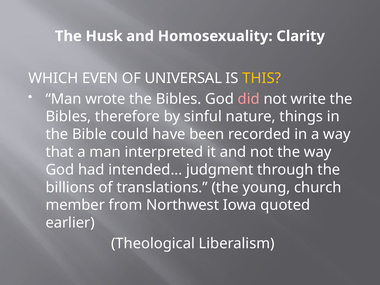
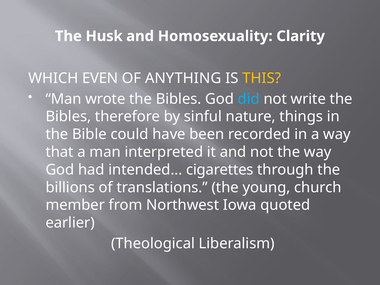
UNIVERSAL: UNIVERSAL -> ANYTHING (183, 78)
did colour: pink -> light blue (249, 99)
judgment: judgment -> cigarettes (220, 170)
